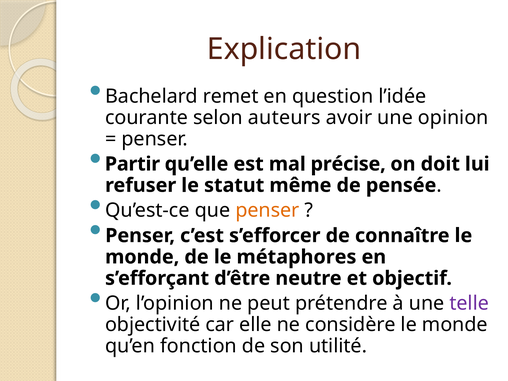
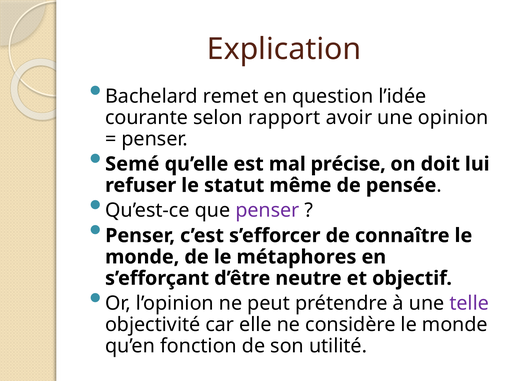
auteurs: auteurs -> rapport (284, 118)
Partir: Partir -> Semé (132, 164)
penser colour: orange -> purple (267, 210)
